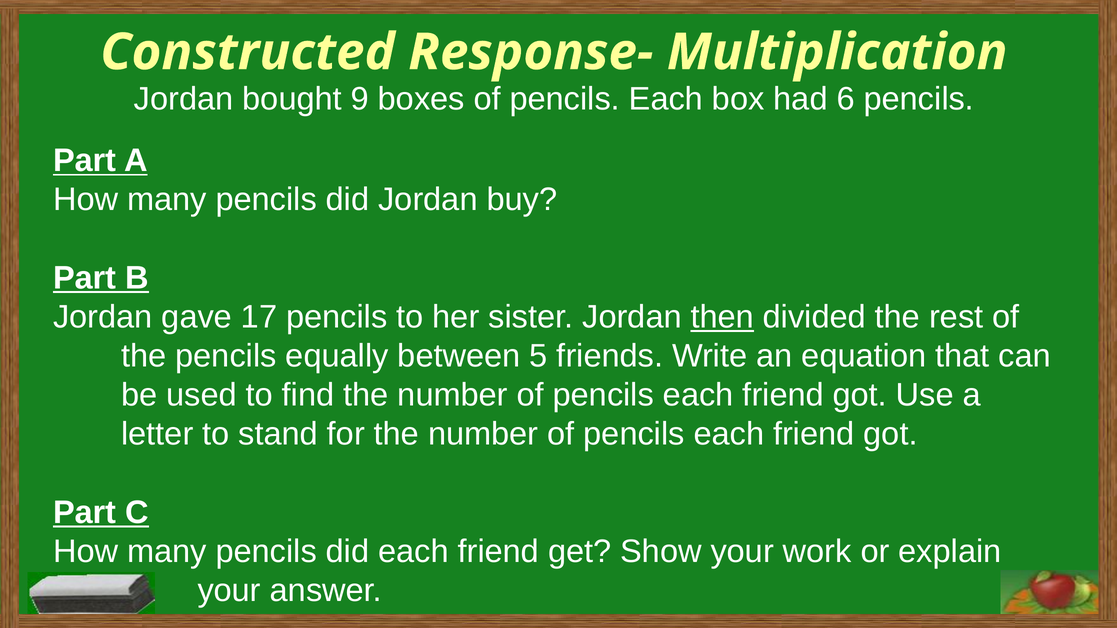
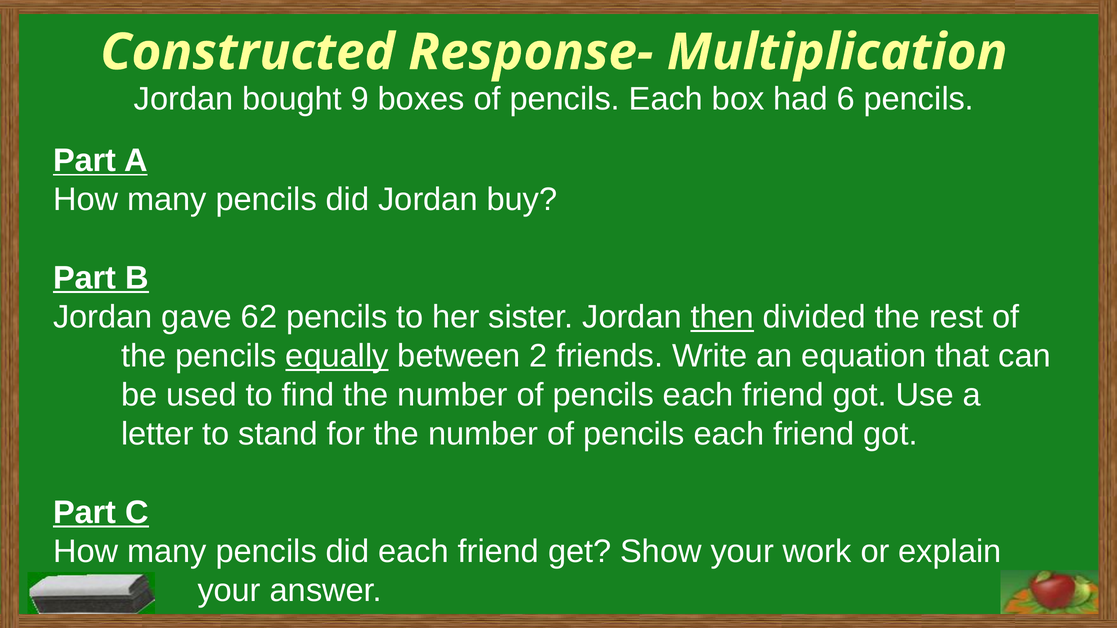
17: 17 -> 62 (259, 317)
equally underline: none -> present (337, 356)
5: 5 -> 2 (539, 356)
